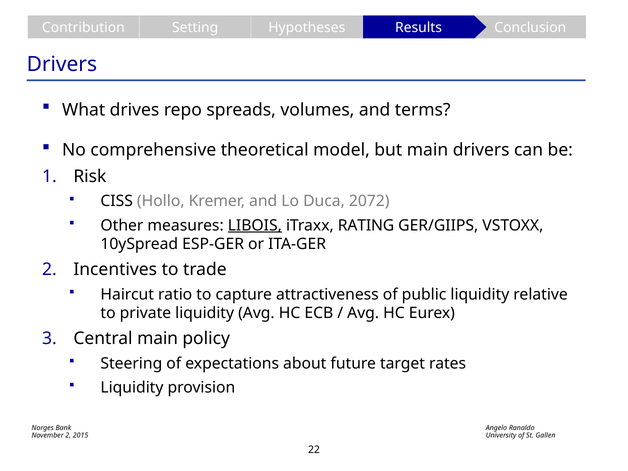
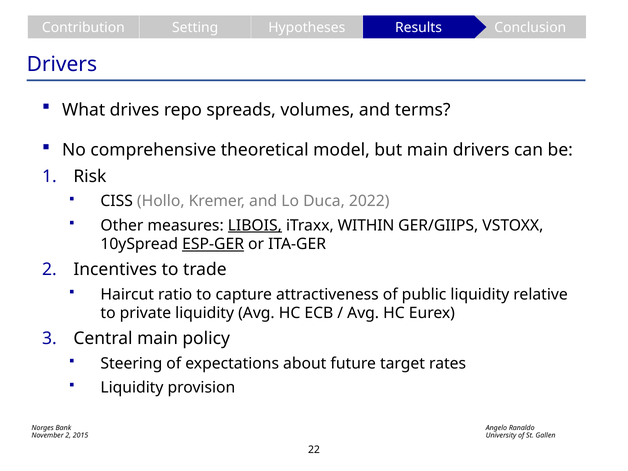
2072: 2072 -> 2022 (369, 201)
RATING: RATING -> WITHIN (366, 225)
ESP-GER underline: none -> present (213, 244)
